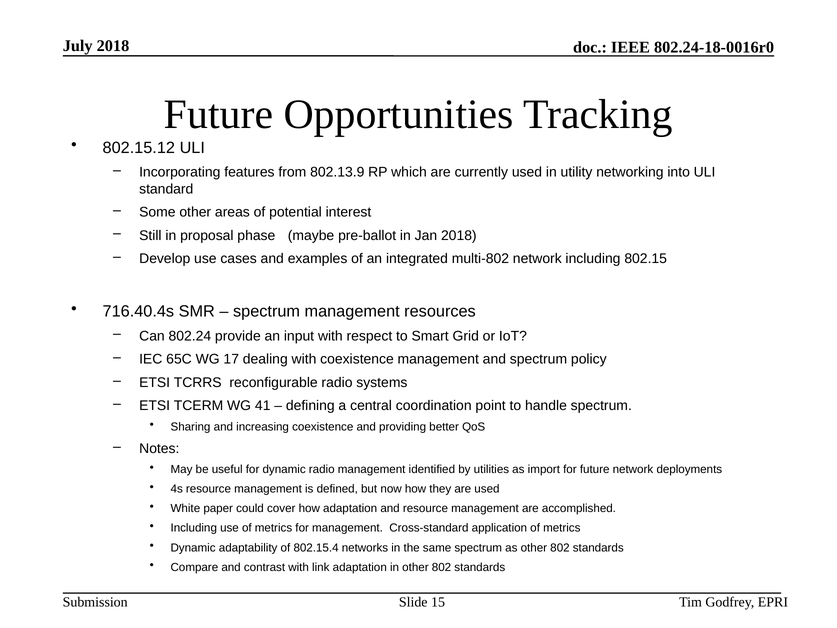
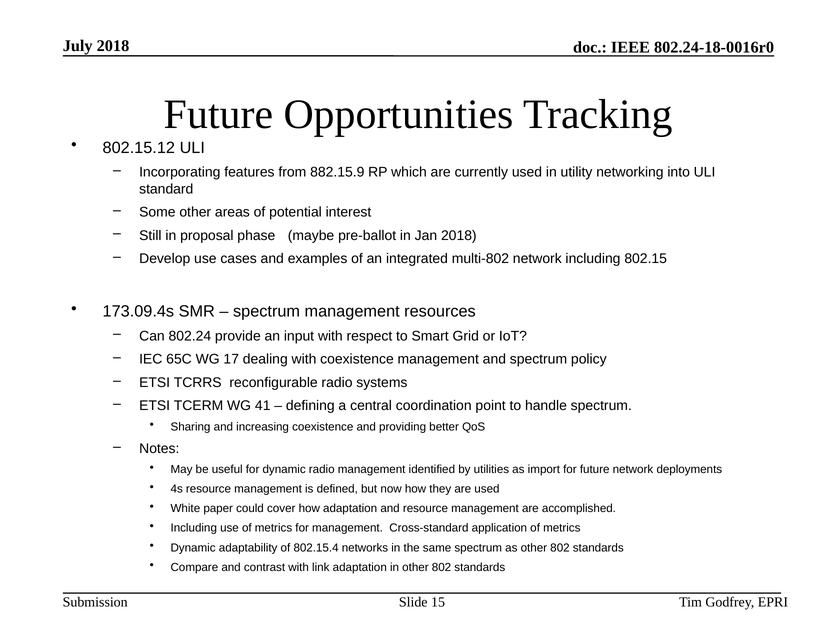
802.13.9: 802.13.9 -> 882.15.9 (337, 172)
716.40.4s: 716.40.4s -> 173.09.4s (138, 311)
